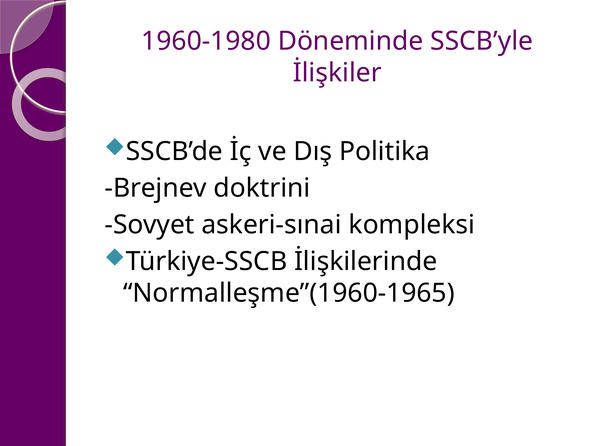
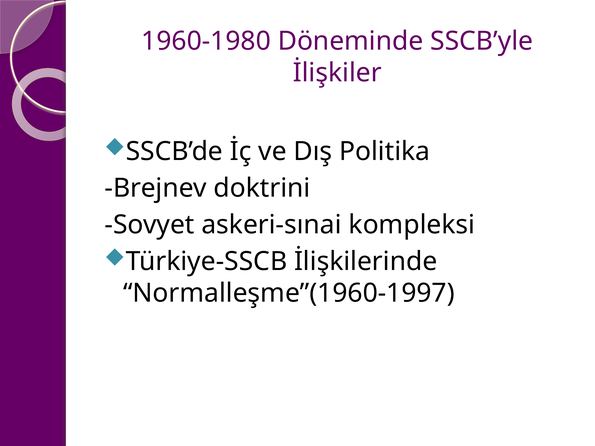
Normalleşme”(1960-1965: Normalleşme”(1960-1965 -> Normalleşme”(1960-1997 (289, 293)
